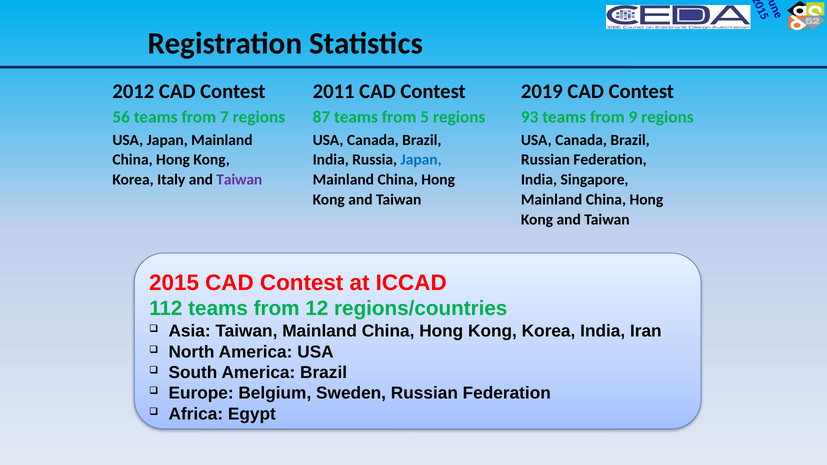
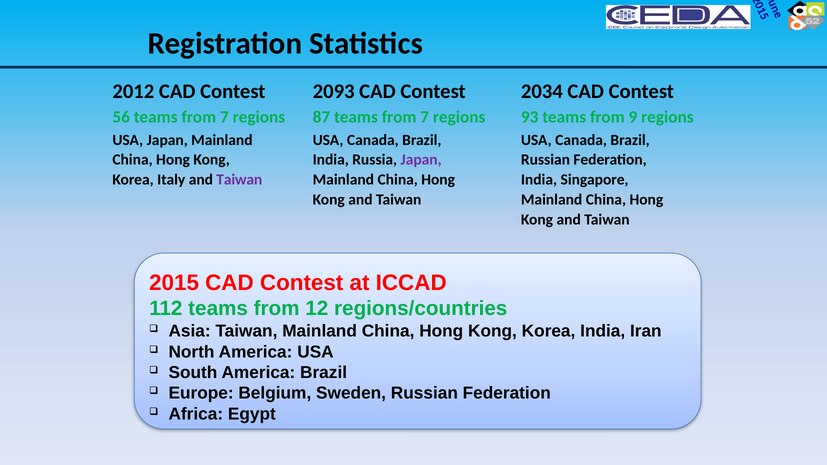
2011: 2011 -> 2093 (334, 91)
2019: 2019 -> 2034 (542, 91)
87 teams from 5: 5 -> 7 (425, 117)
Japan colour: blue -> purple (421, 160)
